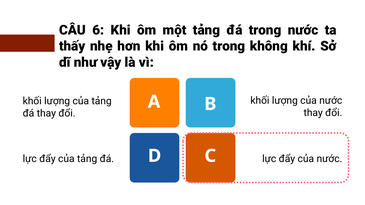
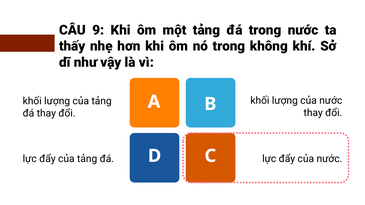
6: 6 -> 9 (98, 30)
